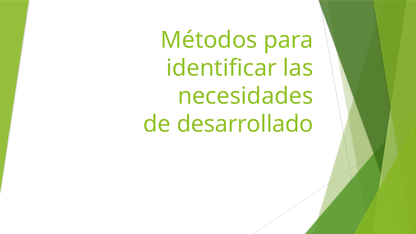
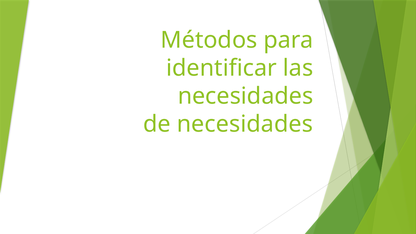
de desarrollado: desarrollado -> necesidades (245, 124)
